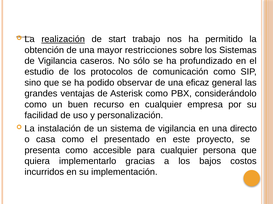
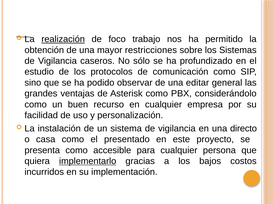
start: start -> foco (117, 39)
eficaz: eficaz -> editar (197, 83)
implementarlo underline: none -> present (88, 162)
